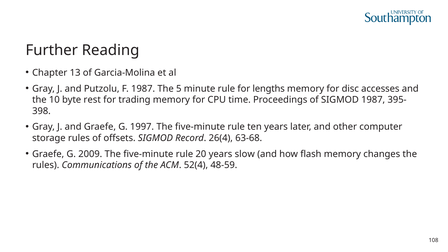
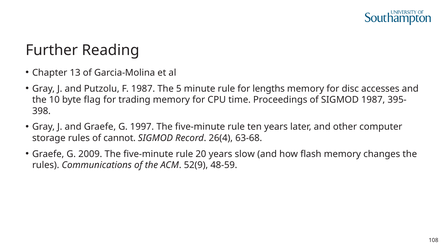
rest: rest -> flag (92, 100)
offsets: offsets -> cannot (120, 138)
52(4: 52(4 -> 52(9 (196, 165)
